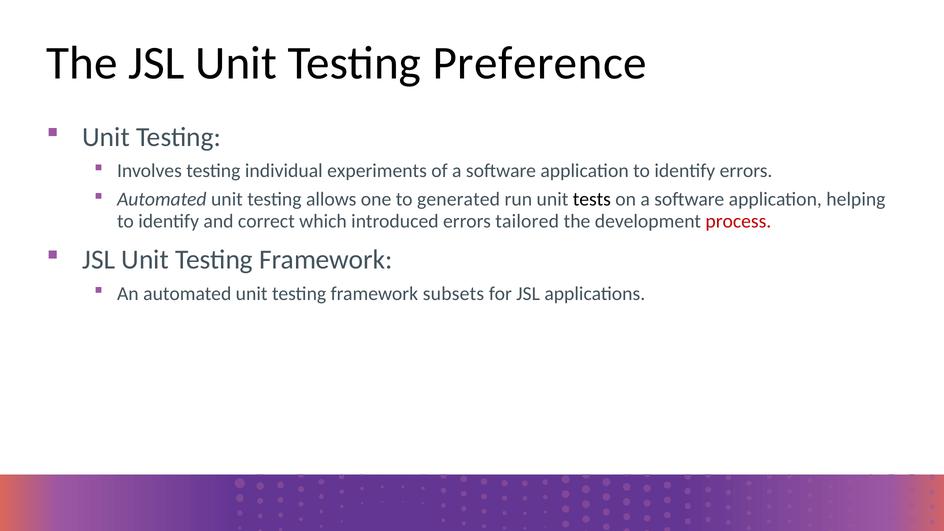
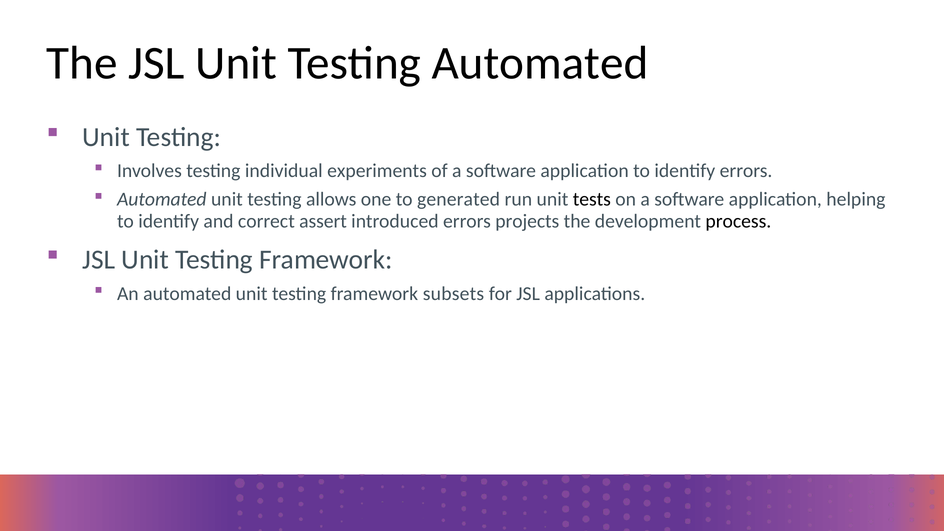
Testing Preference: Preference -> Automated (540, 63)
which: which -> assert (323, 221)
tailored: tailored -> projects (527, 221)
process colour: red -> black (738, 221)
